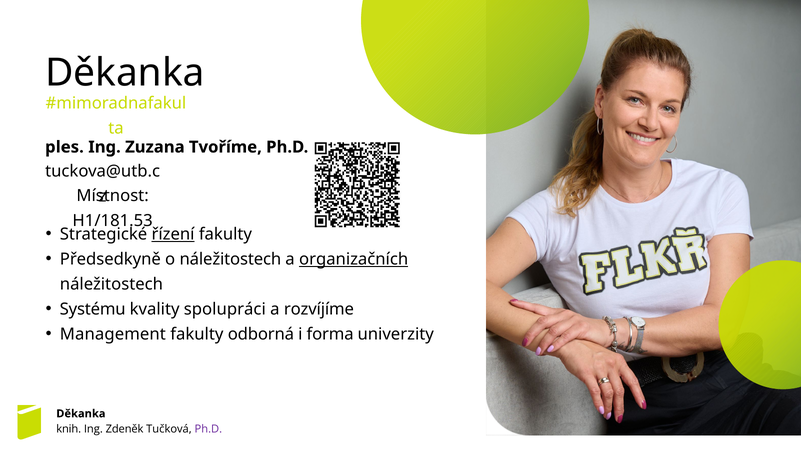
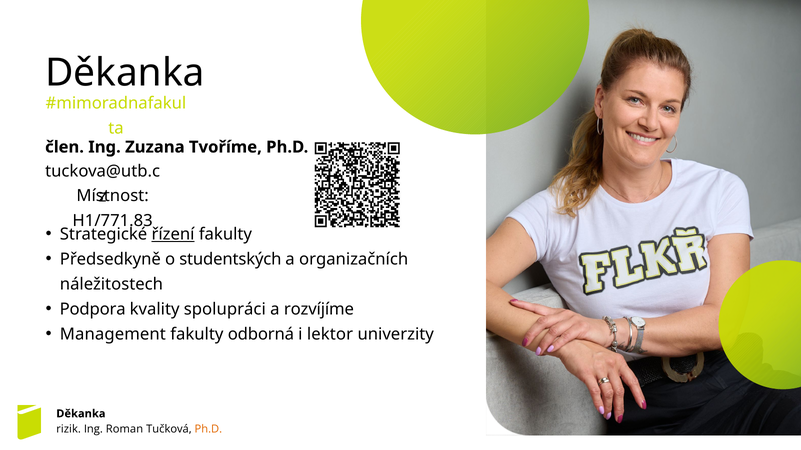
ples: ples -> člen (64, 147)
H1/181.53: H1/181.53 -> H1/771.83 (113, 221)
o náležitostech: náležitostech -> studentských (230, 260)
organizačních underline: present -> none (354, 260)
Systému: Systému -> Podpora (93, 310)
forma: forma -> lektor (330, 335)
knih: knih -> rizik (69, 430)
Zdeněk: Zdeněk -> Roman (124, 430)
Ph.D colour: purple -> orange (208, 430)
